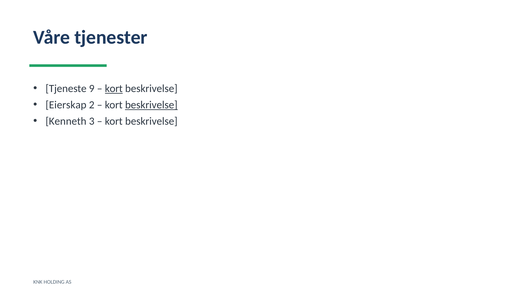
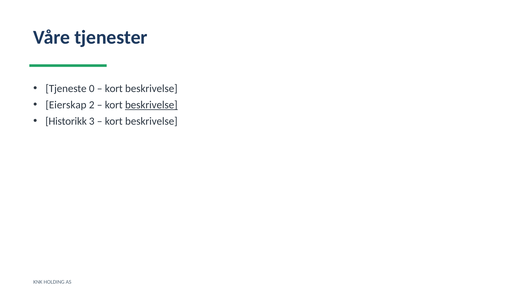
9: 9 -> 0 (92, 89)
kort underline: present -> none (114, 89)
Kenneth: Kenneth -> Historikk (66, 121)
